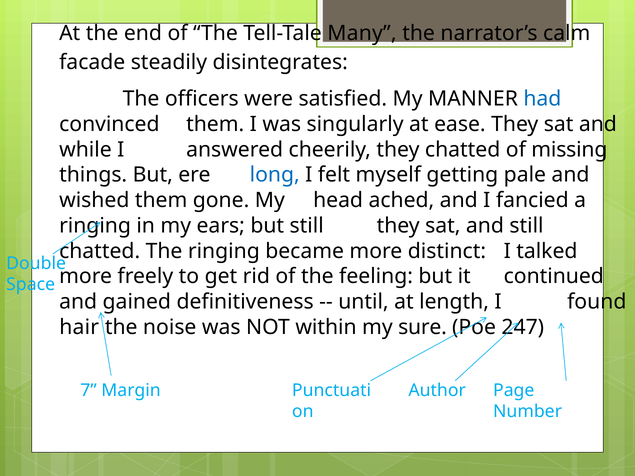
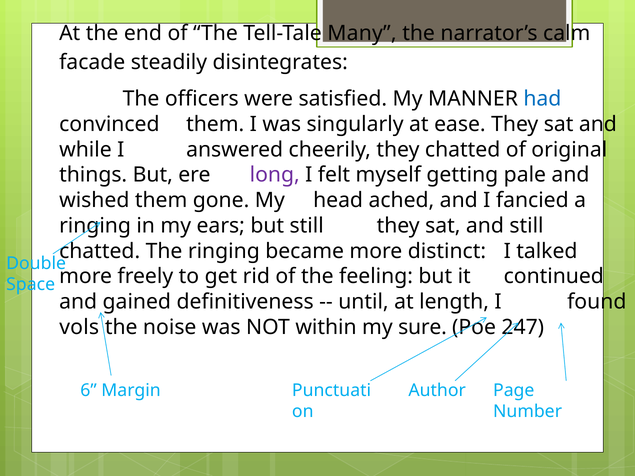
missing: missing -> original (569, 150)
long colour: blue -> purple (275, 175)
hair: hair -> vols (79, 327)
7: 7 -> 6 (89, 391)
